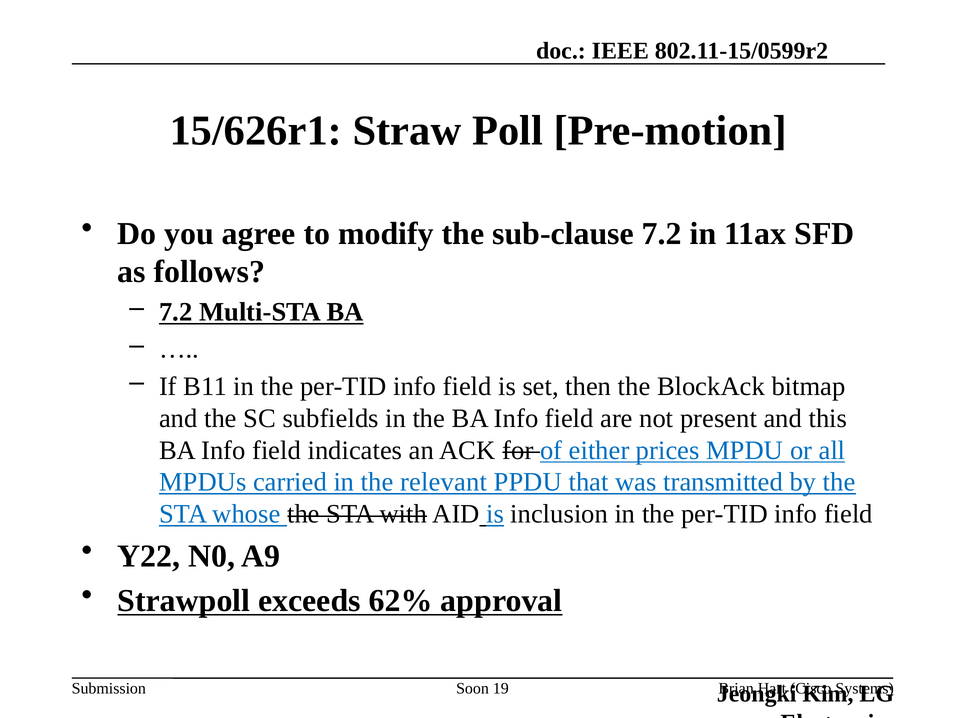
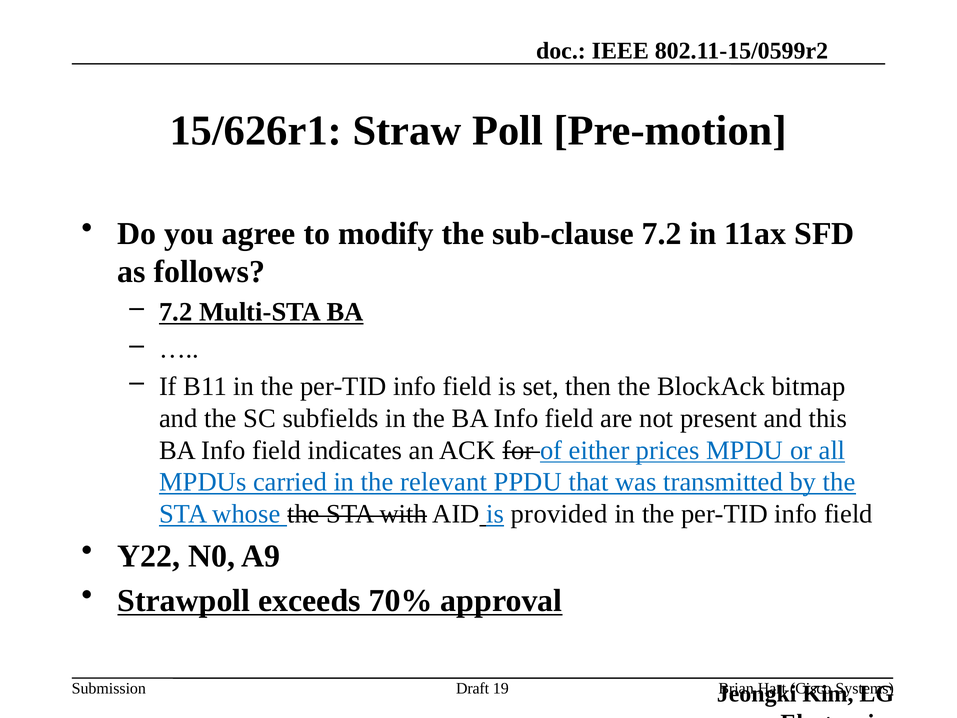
inclusion: inclusion -> provided (559, 514)
62%: 62% -> 70% (401, 600)
Soon: Soon -> Draft (473, 688)
